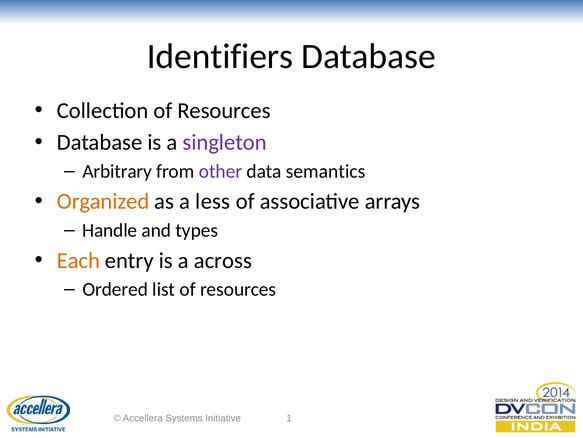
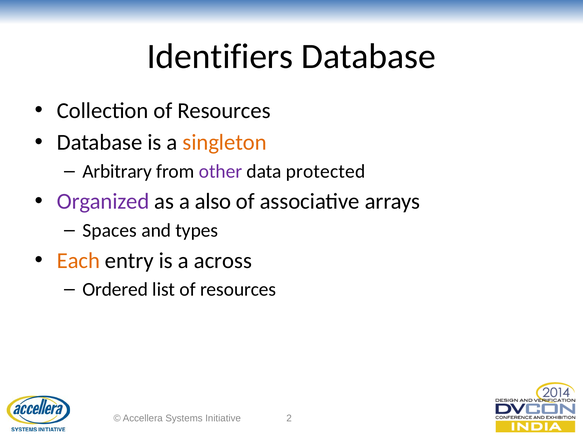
singleton colour: purple -> orange (225, 142)
semantics: semantics -> protected (326, 171)
Organized colour: orange -> purple (103, 201)
less: less -> also (213, 201)
Handle: Handle -> Spaces (110, 230)
1: 1 -> 2 (289, 418)
